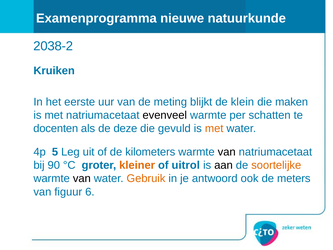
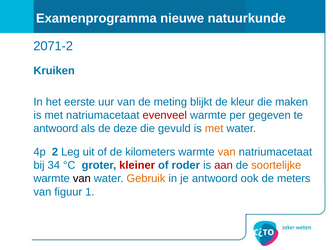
2038-2: 2038-2 -> 2071-2 (53, 46)
klein: klein -> kleur (243, 102)
evenveel colour: black -> red (165, 115)
schatten: schatten -> gegeven (270, 115)
docenten: docenten -> antwoord (56, 128)
5: 5 -> 2 (55, 152)
van colour: black -> orange (227, 152)
90: 90 -> 34 (54, 165)
kleiner colour: orange -> red (137, 165)
uitrol: uitrol -> roder (186, 165)
aan colour: black -> red (224, 165)
6: 6 -> 1 (90, 192)
